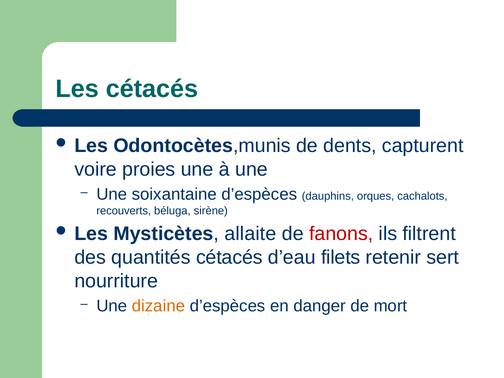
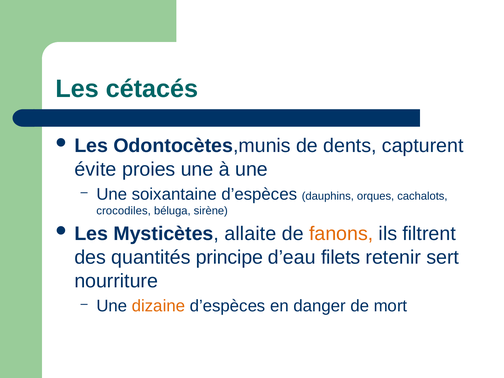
voire: voire -> évite (95, 169)
recouverts: recouverts -> crocodiles (124, 211)
fanons colour: red -> orange (341, 234)
quantités cétacés: cétacés -> principe (229, 257)
